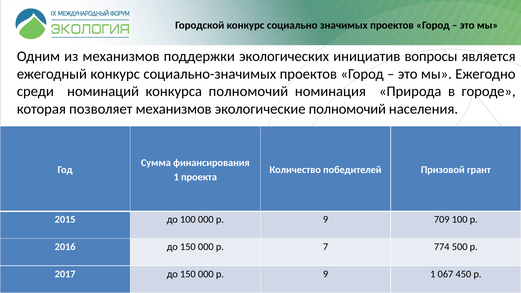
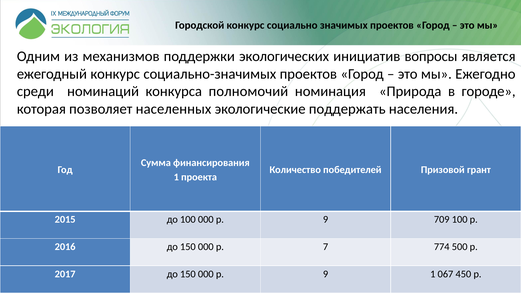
позволяет механизмов: механизмов -> населенных (174, 109)
экологические полномочий: полномочий -> поддержать (347, 109)
